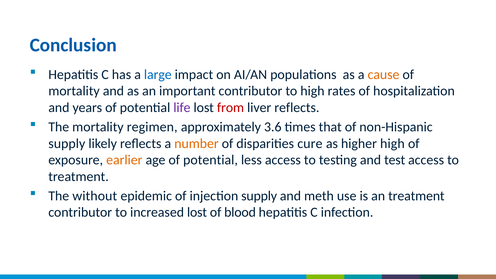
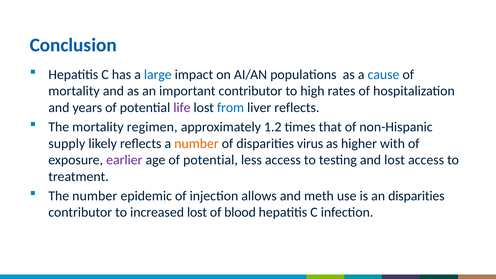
cause colour: orange -> blue (383, 75)
from colour: red -> blue (231, 108)
3.6: 3.6 -> 1.2 (273, 127)
cure: cure -> virus (310, 143)
higher high: high -> with (392, 143)
earlier colour: orange -> purple (124, 160)
and test: test -> lost (395, 160)
The without: without -> number (95, 196)
injection supply: supply -> allows (259, 196)
an treatment: treatment -> disparities (416, 196)
